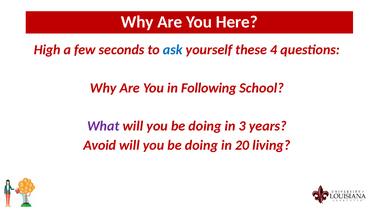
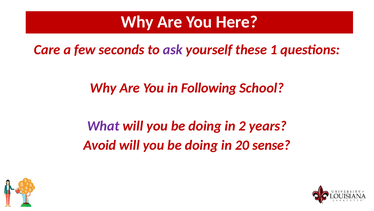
High: High -> Care (47, 50)
ask colour: blue -> purple (173, 50)
4: 4 -> 1 (274, 50)
3: 3 -> 2 (242, 126)
living: living -> sense (271, 145)
